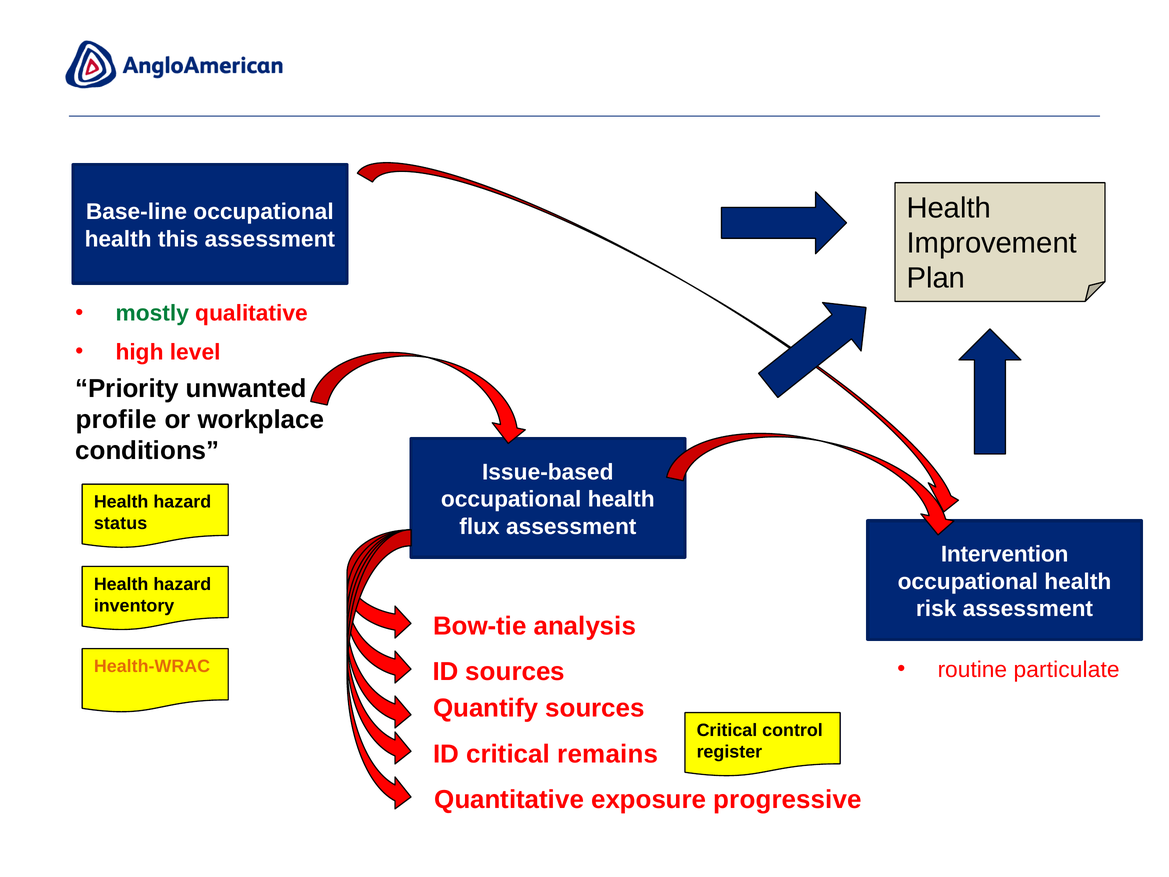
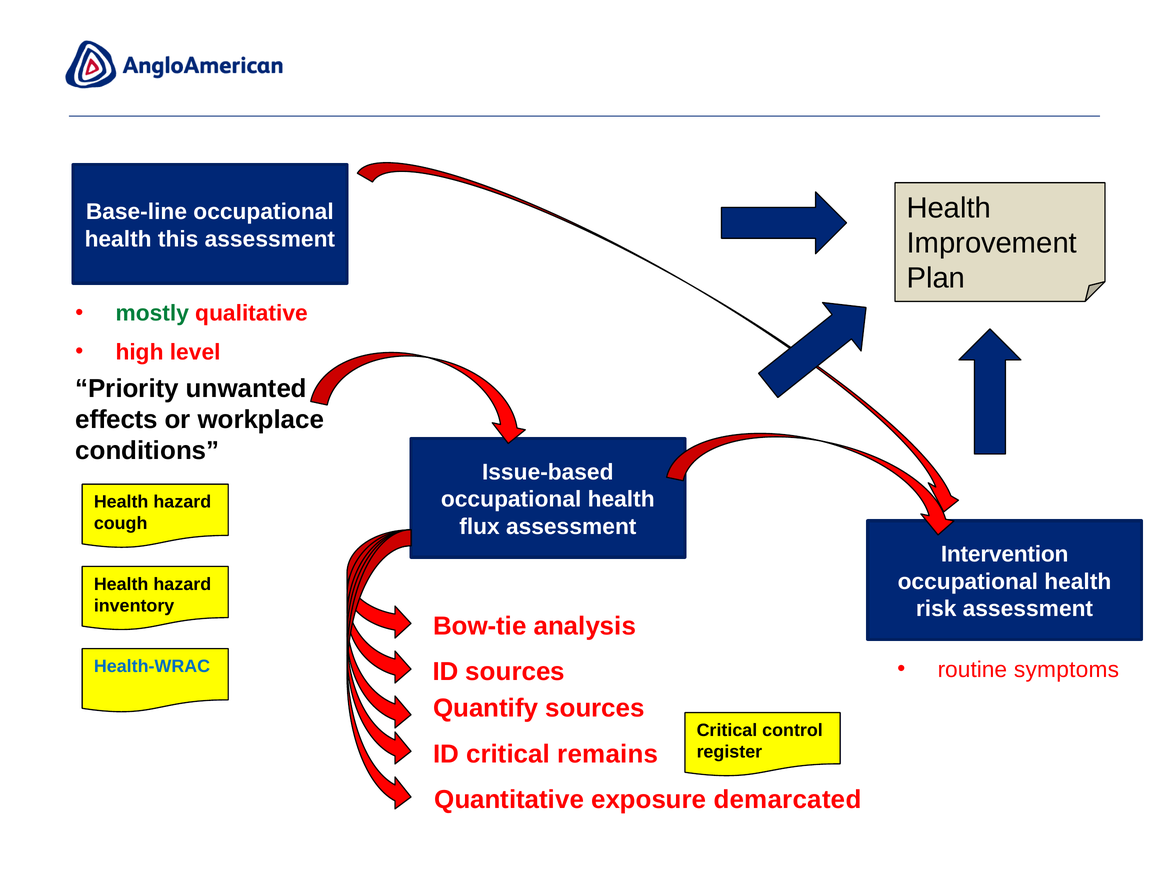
profile: profile -> effects (117, 420)
status: status -> cough (121, 523)
particulate: particulate -> symptoms (1066, 669)
Health-WRAC colour: orange -> blue (152, 666)
progressive: progressive -> demarcated (788, 799)
